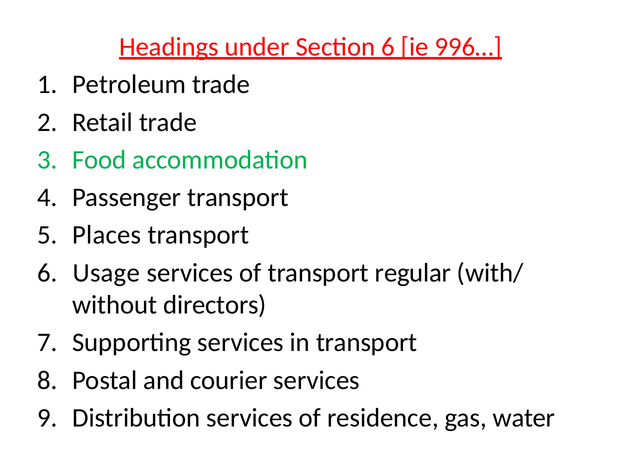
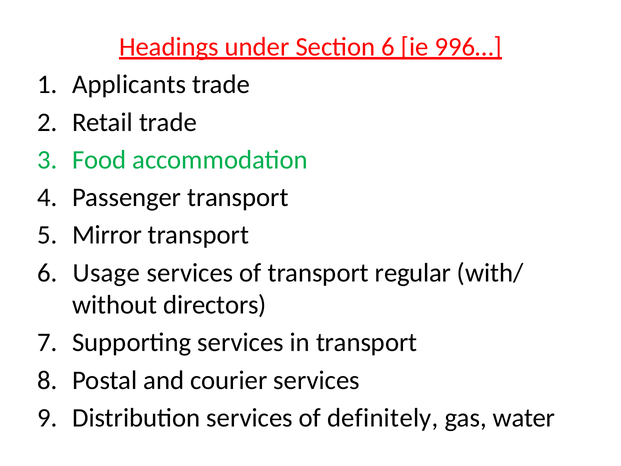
Petroleum: Petroleum -> Applicants (129, 85)
Places: Places -> Mirror (107, 235)
residence: residence -> definitely (383, 418)
